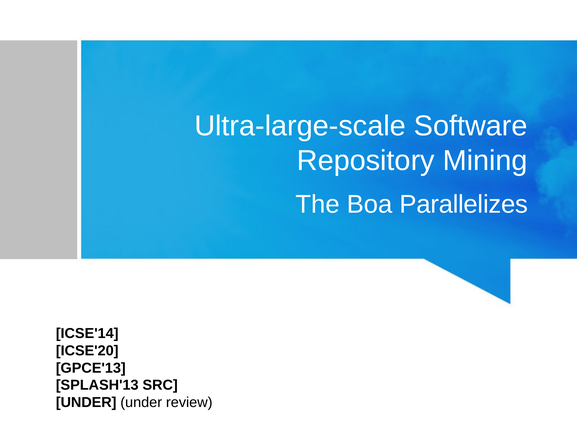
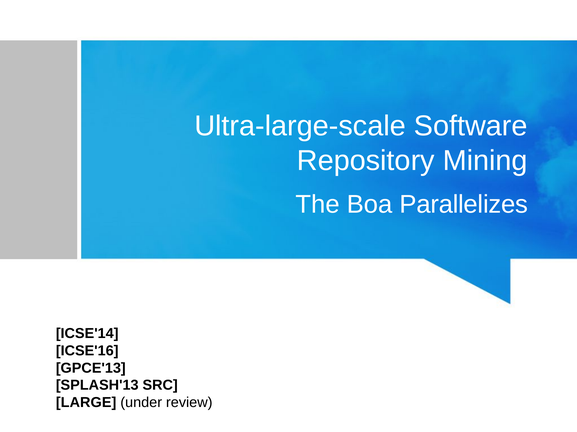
ICSE'20: ICSE'20 -> ICSE'16 (87, 351)
UNDER: UNDER -> LARGE (86, 403)
